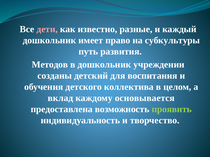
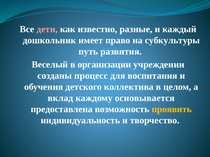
Методов: Методов -> Веселый (50, 65)
в дошкольник: дошкольник -> организации (104, 65)
детский: детский -> процесс (91, 76)
проявить colour: light green -> yellow (172, 110)
